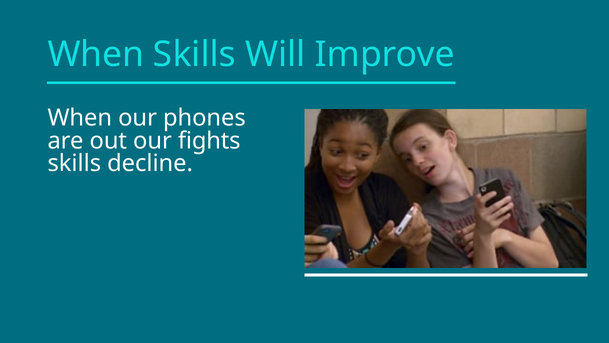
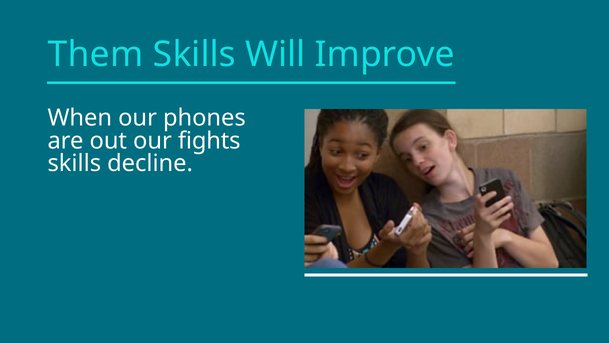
When: When -> Them (95, 55)
